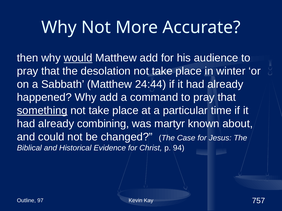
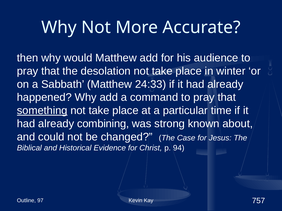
would underline: present -> none (78, 58)
24:44: 24:44 -> 24:33 (151, 84)
martyr: martyr -> strong (170, 124)
